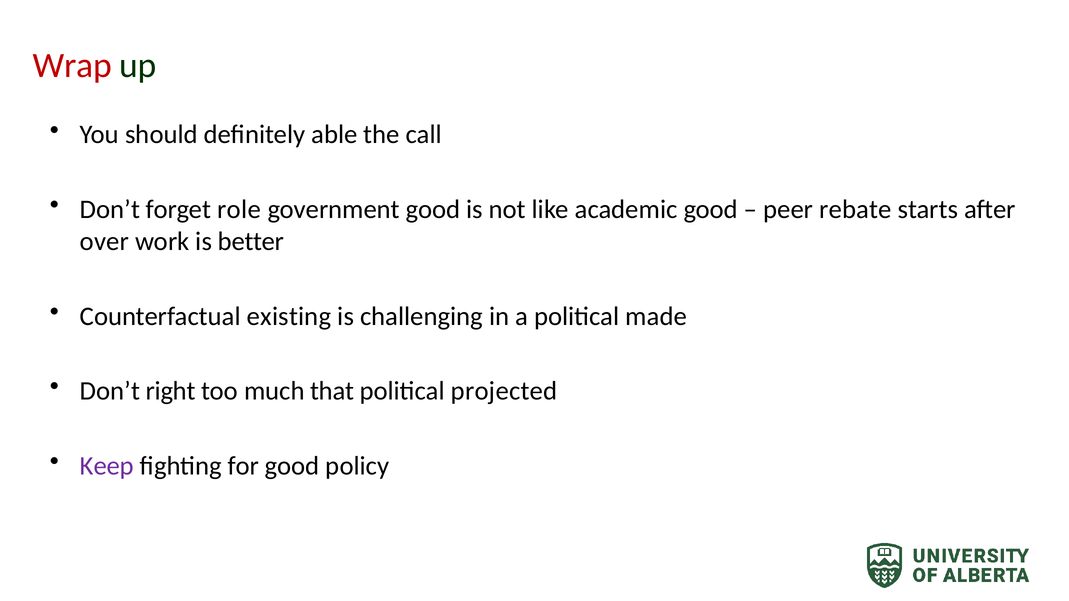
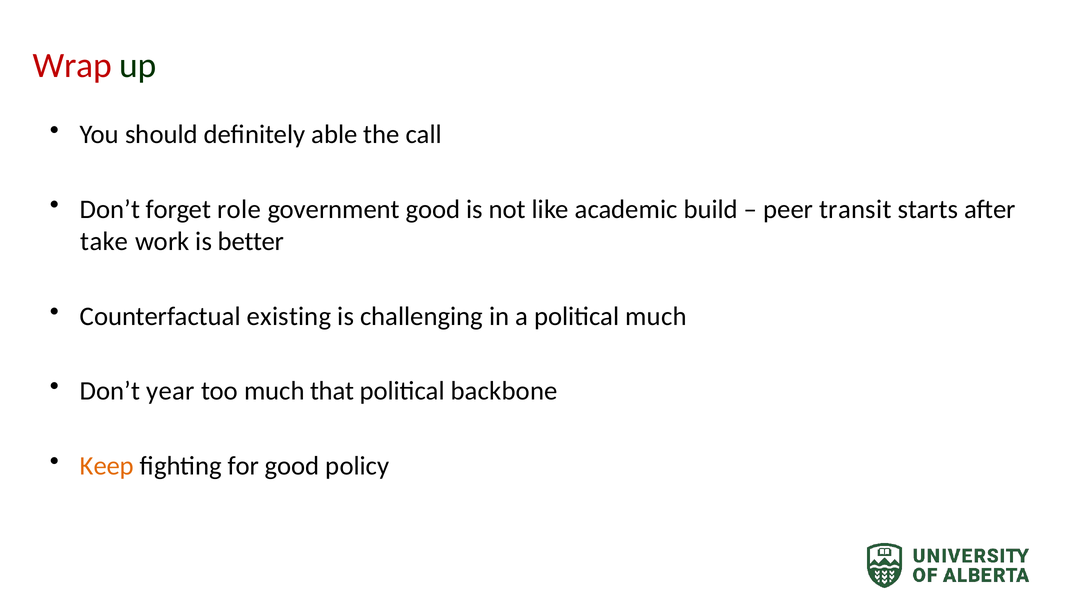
academic good: good -> build (711, 209)
rebate: rebate -> transit (855, 209)
over: over -> take (104, 242)
political made: made -> much (656, 316)
right: right -> year (170, 391)
projected: projected -> backbone (504, 391)
Keep colour: purple -> orange (107, 466)
